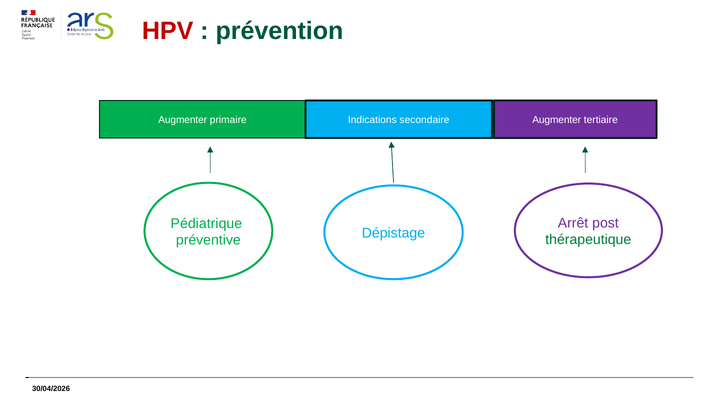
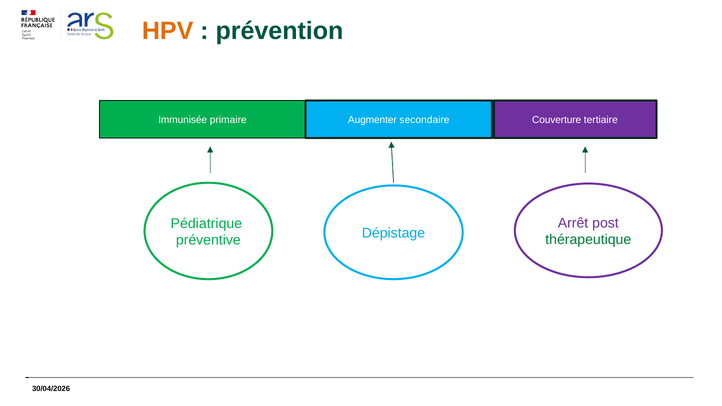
HPV colour: red -> orange (168, 31)
Augmenter: Augmenter -> Immunisée (183, 120)
Indications: Indications -> Augmenter (372, 120)
secondaire Augmenter: Augmenter -> Couverture (557, 120)
